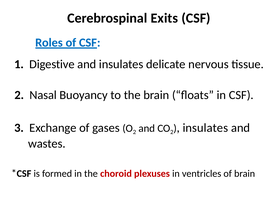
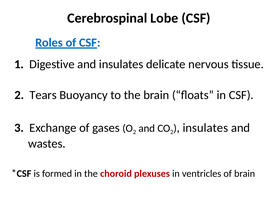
Exits: Exits -> Lobe (164, 18)
Nasal: Nasal -> Tears (43, 95)
